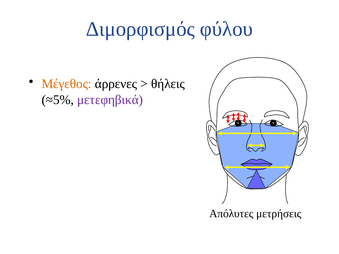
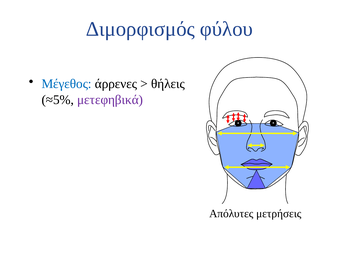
Μέγεθος colour: orange -> blue (67, 84)
